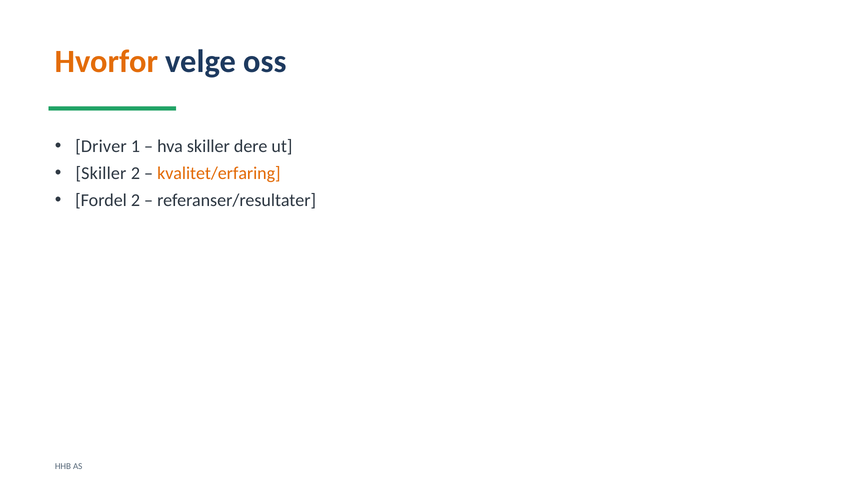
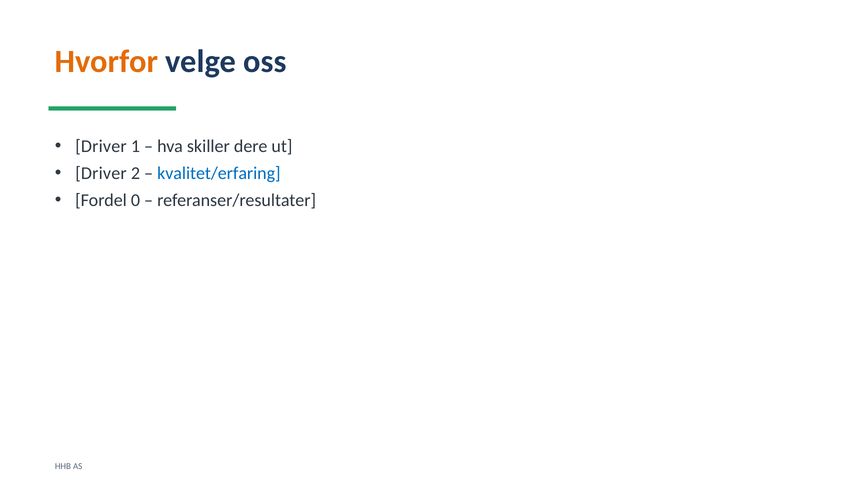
Skiller: Skiller -> Driver (101, 173)
kvalitet/erfaring colour: orange -> blue (219, 173)
Fordel 2: 2 -> 0 (135, 200)
